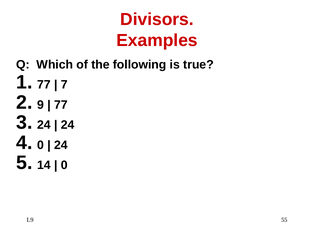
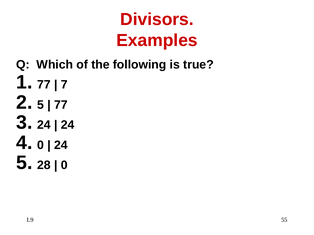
9: 9 -> 5 (41, 105)
14: 14 -> 28 (44, 166)
